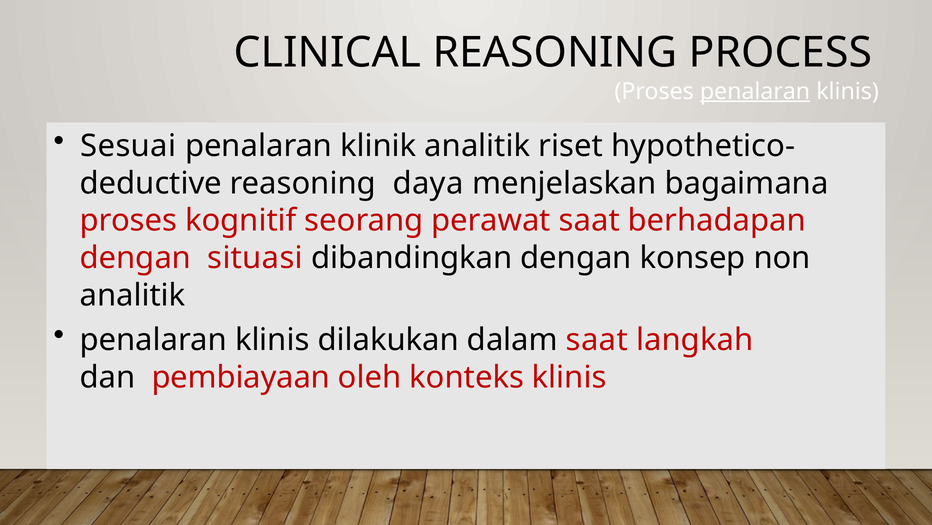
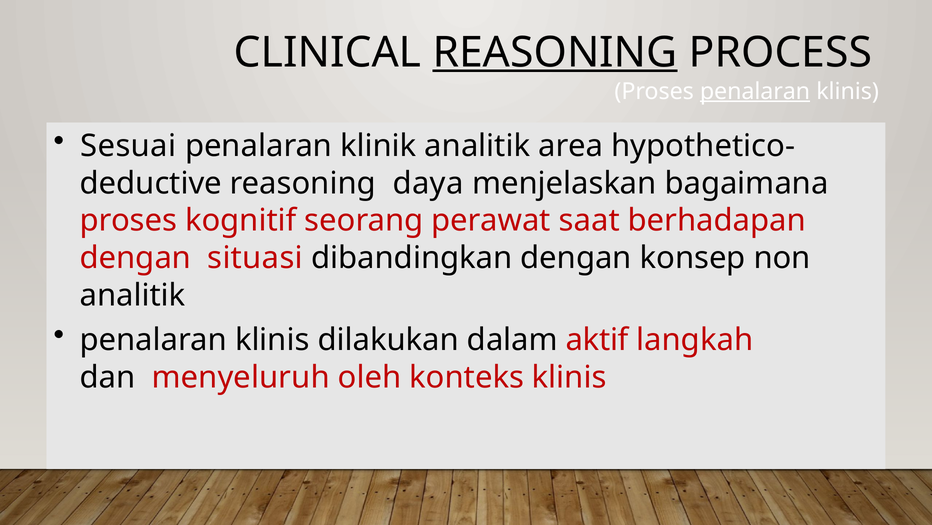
REASONING underline: none -> present (555, 52)
riset: riset -> area (571, 146)
dalam saat: saat -> aktif (597, 340)
pembiayaan: pembiayaan -> menyeluruh (241, 377)
